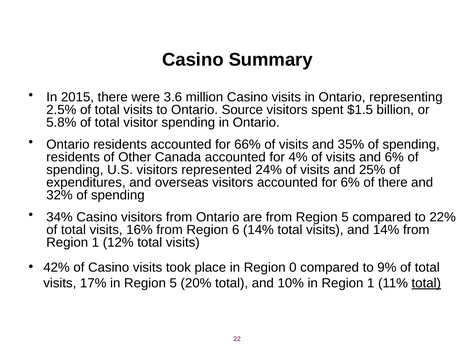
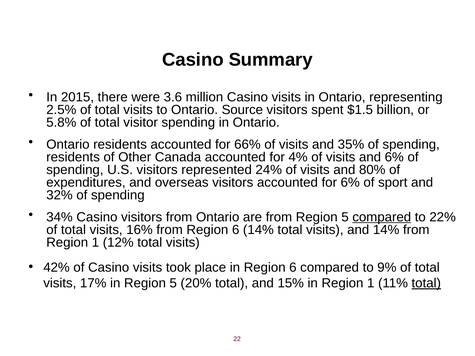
25%: 25% -> 80% (372, 170)
of there: there -> sport (393, 183)
compared underline: none -> present (382, 217)
in Region 0: 0 -> 6 (293, 268)
10%: 10% -> 15% (291, 283)
